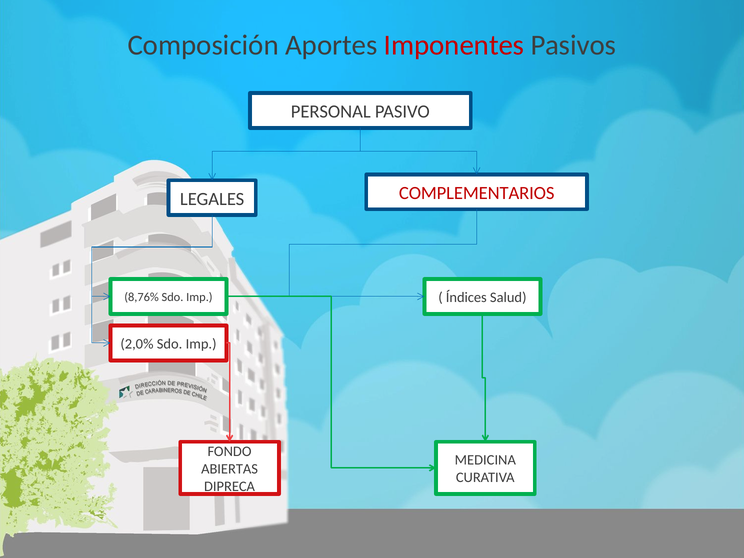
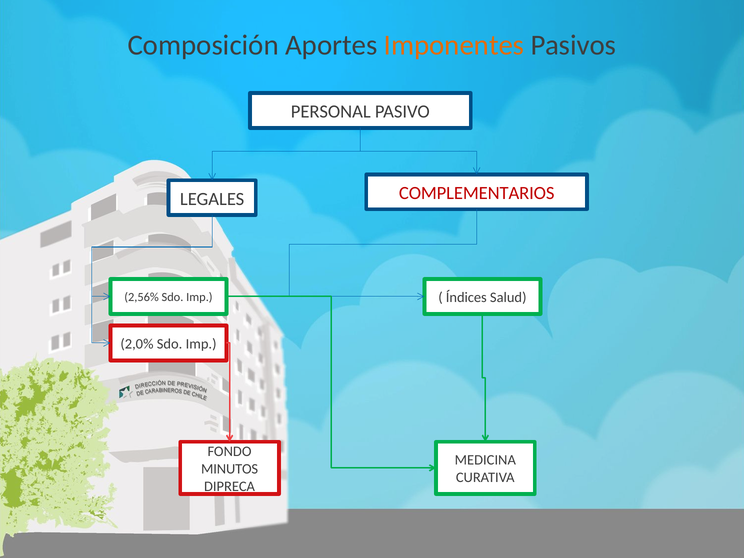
Imponentes colour: red -> orange (454, 45)
8,76%: 8,76% -> 2,56% (142, 297)
ABIERTAS: ABIERTAS -> MINUTOS (230, 469)
